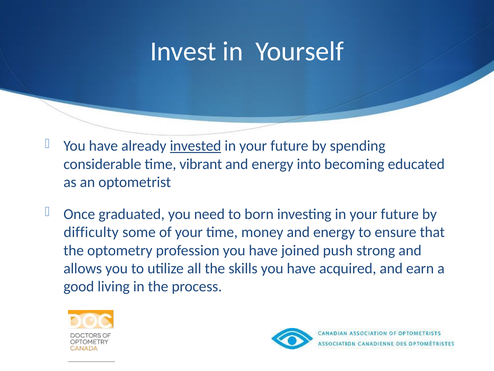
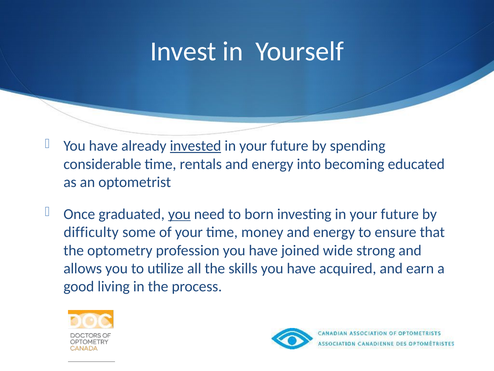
vibrant: vibrant -> rentals (201, 164)
you underline: none -> present (179, 214)
push: push -> wide (338, 250)
